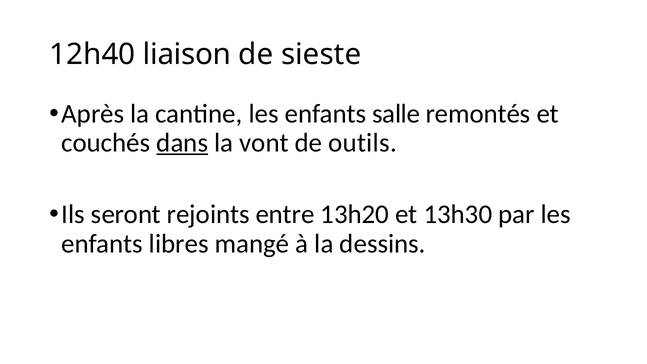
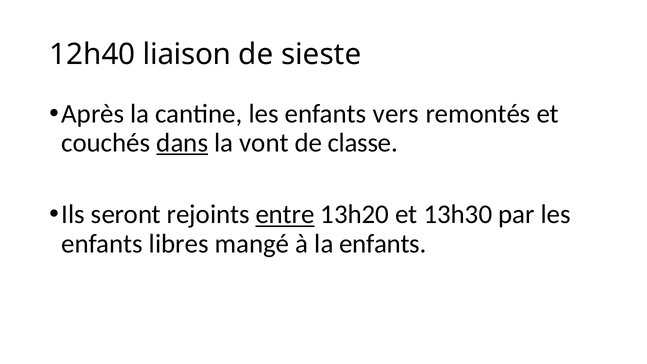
salle: salle -> vers (396, 114)
outils: outils -> classe (363, 143)
entre underline: none -> present (285, 215)
la dessins: dessins -> enfants (383, 244)
